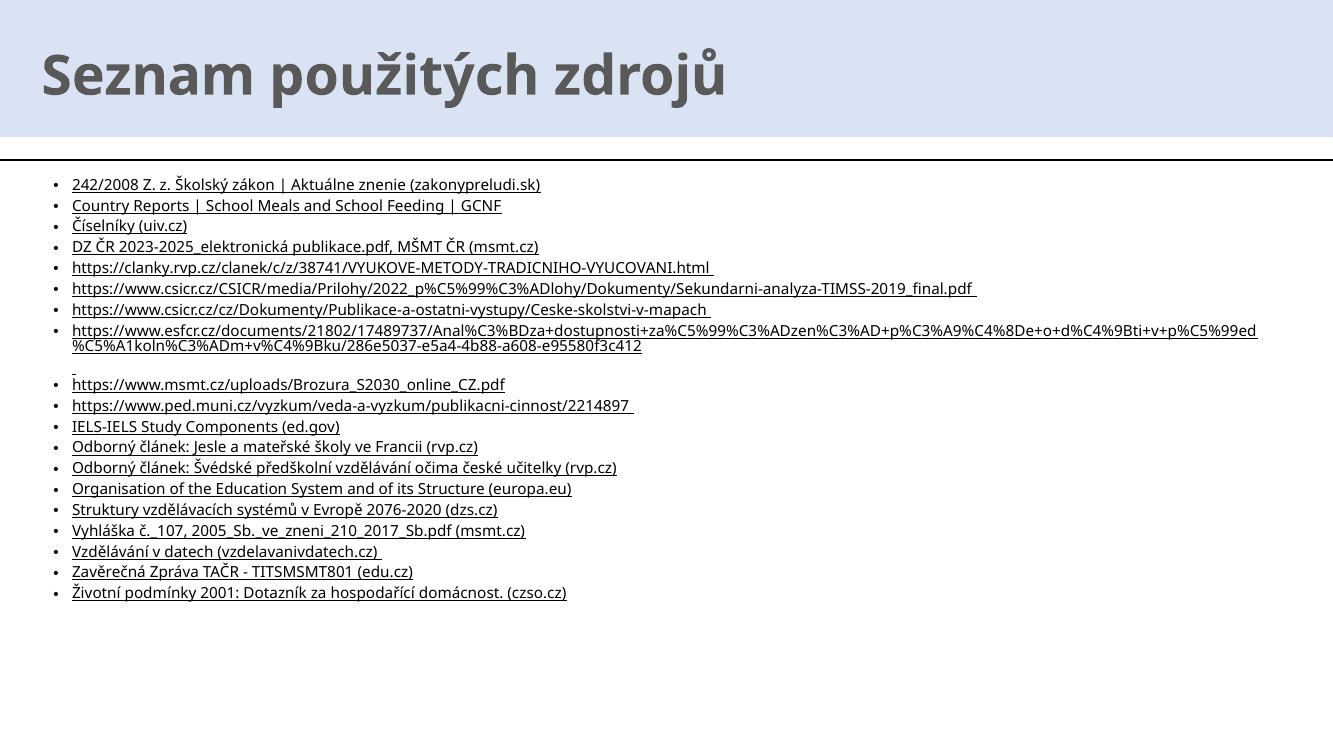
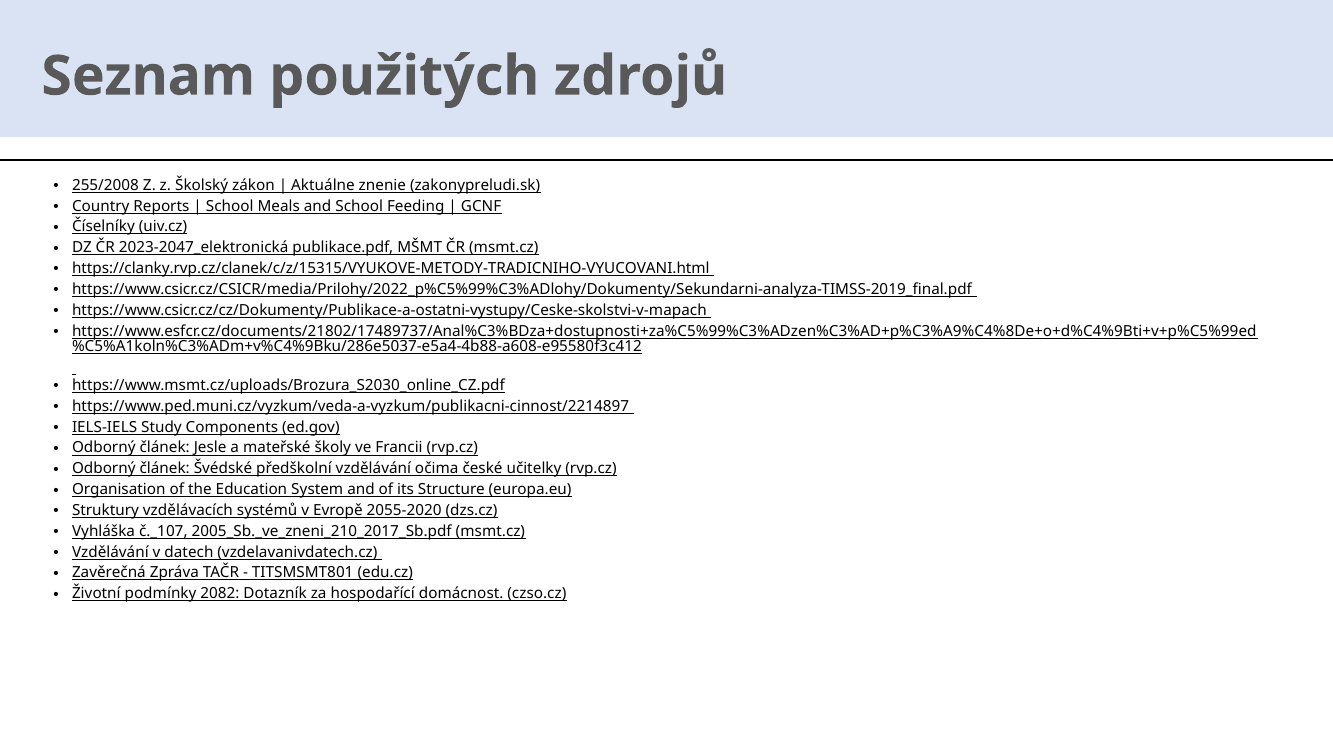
242/2008: 242/2008 -> 255/2008 (105, 185)
2023-2025_elektronická: 2023-2025_elektronická -> 2023-2047_elektronická (204, 248)
https://clanky.rvp.cz/clanek/c/z/38741/VYUKOVE-METODY-TRADICNIHO-VYUCOVANI.html: https://clanky.rvp.cz/clanek/c/z/38741/VYUKOVE-METODY-TRADICNIHO-VYUCOVANI.html -> https://clanky.rvp.cz/clanek/c/z/15315/VYUKOVE-METODY-TRADICNIHO-VYUCOVANI.html (391, 268)
2076-2020: 2076-2020 -> 2055-2020 (404, 510)
2001: 2001 -> 2082 (220, 594)
